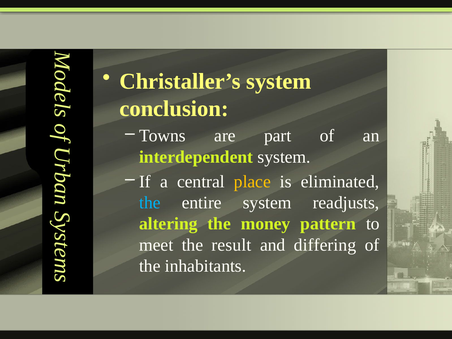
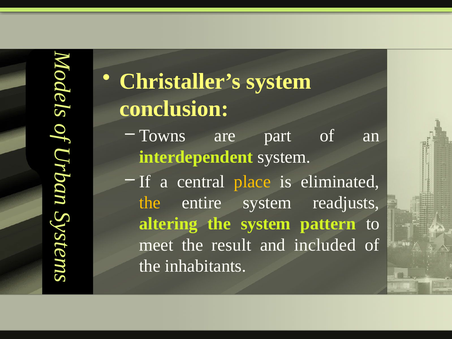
the colour: light blue -> yellow (150, 203)
the money: money -> system (266, 224)
differing: differing -> included (325, 245)
